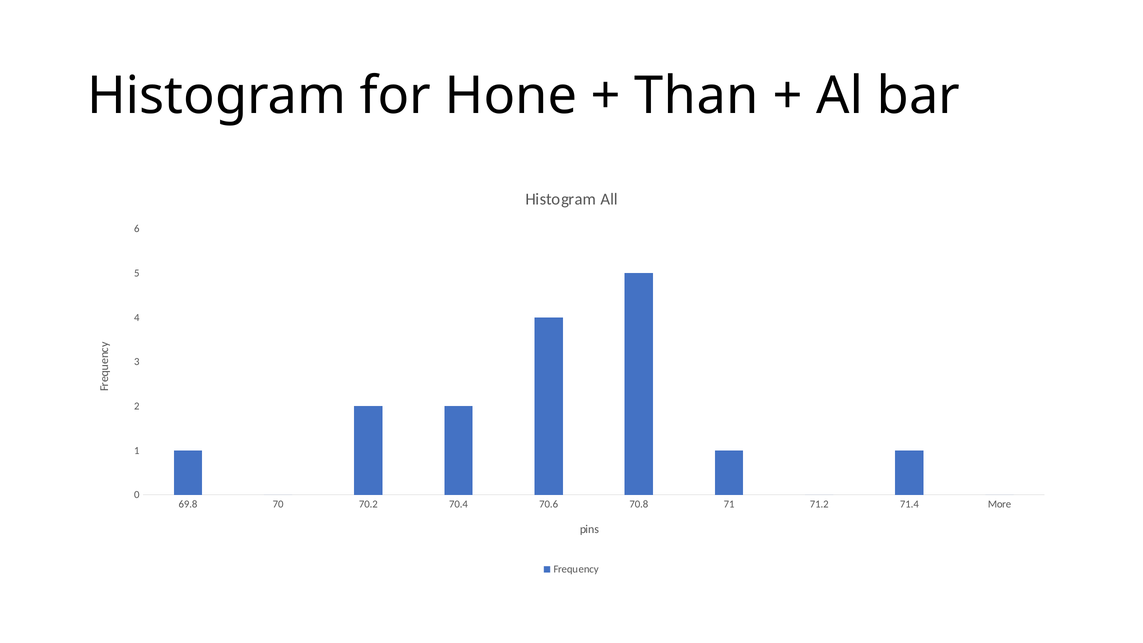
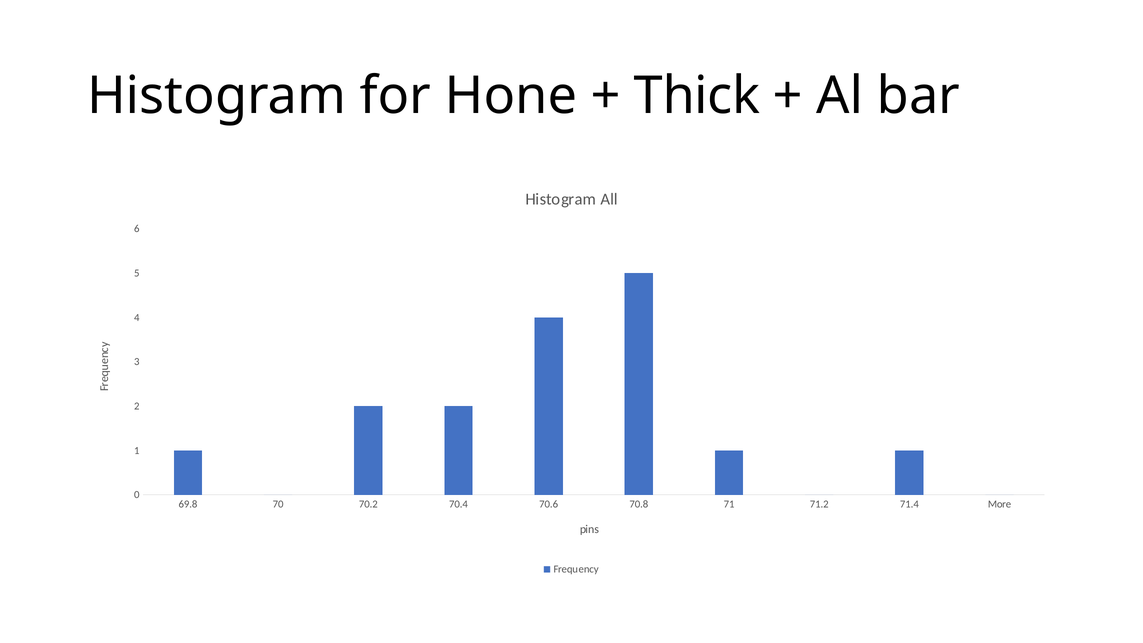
Than: Than -> Thick (697, 96)
